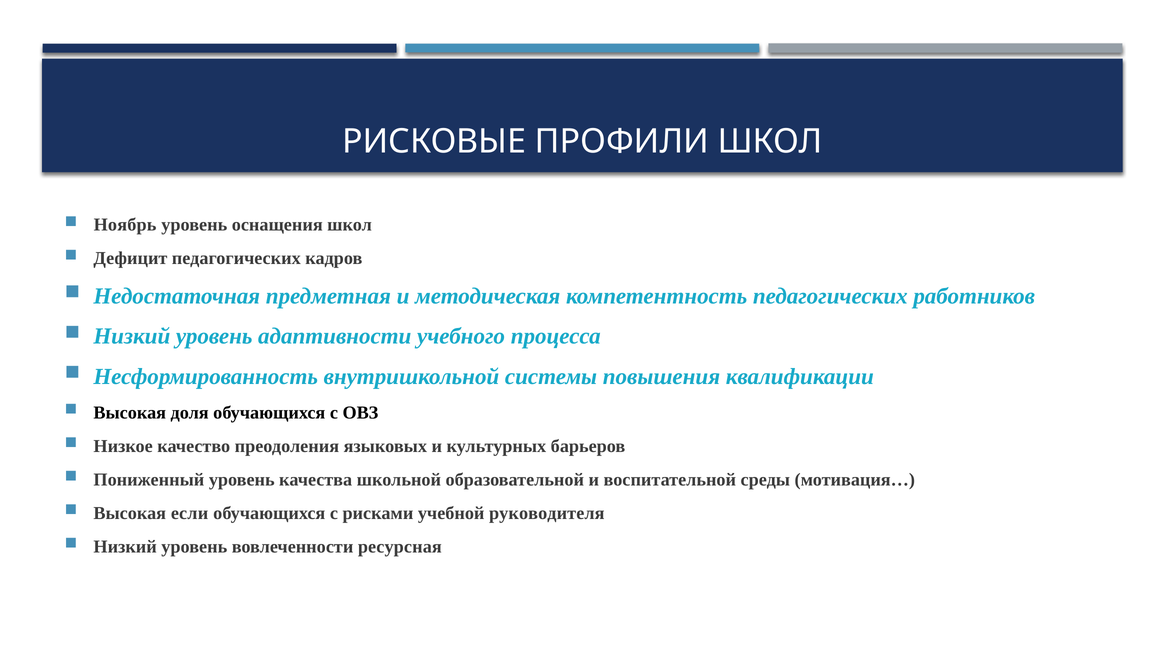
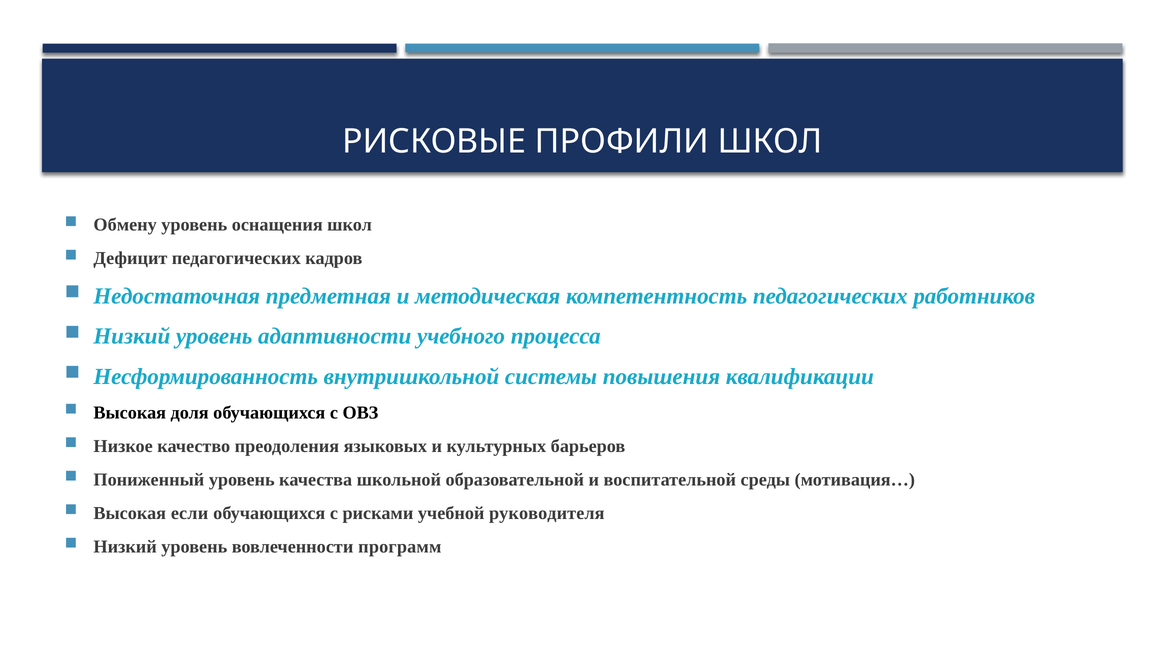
Ноябрь: Ноябрь -> Обмену (125, 225)
ресурсная: ресурсная -> программ (400, 547)
